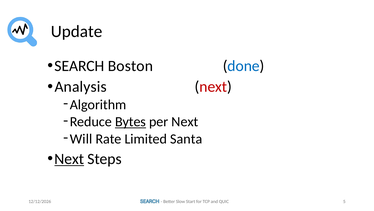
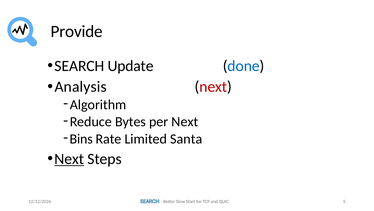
Update: Update -> Provide (77, 31)
Boston: Boston -> Update (131, 66)
Bytes underline: present -> none (130, 121)
Will: Will -> Bins (81, 139)
